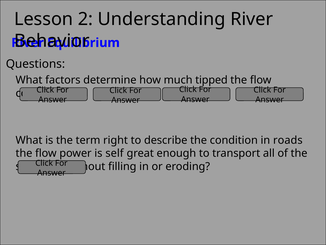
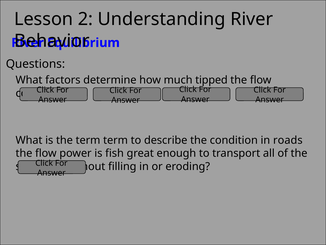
term right: right -> term (116, 140)
self: self -> fish (115, 153)
